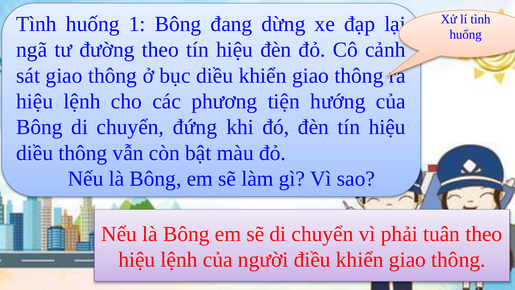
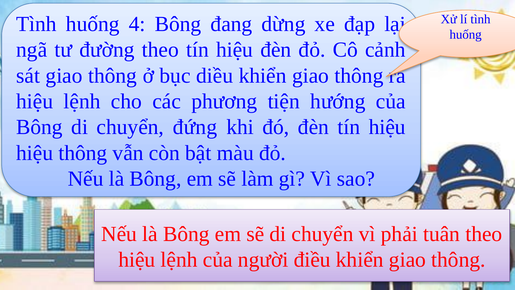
1: 1 -> 4 (137, 24)
diều: diều -> hiệu (35, 153)
